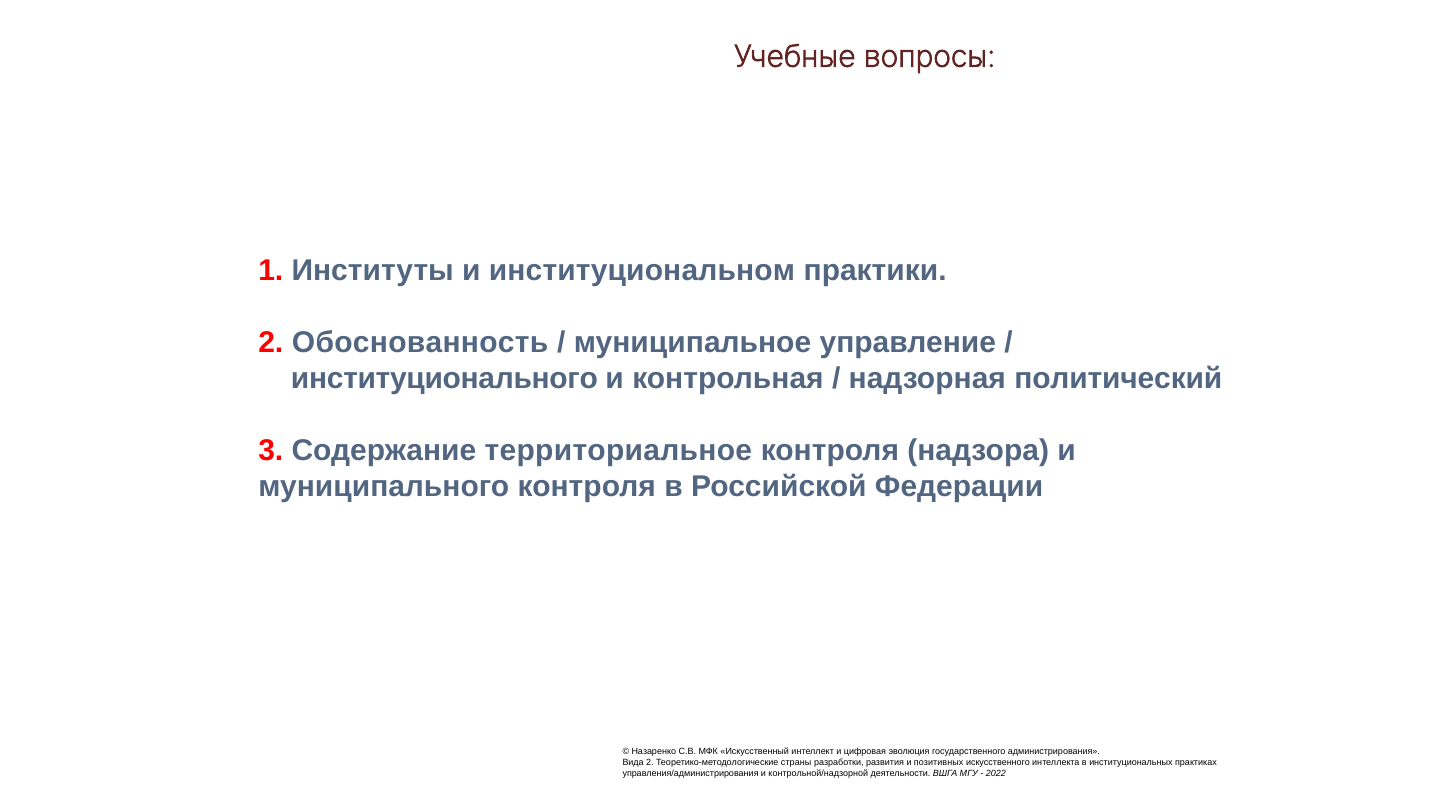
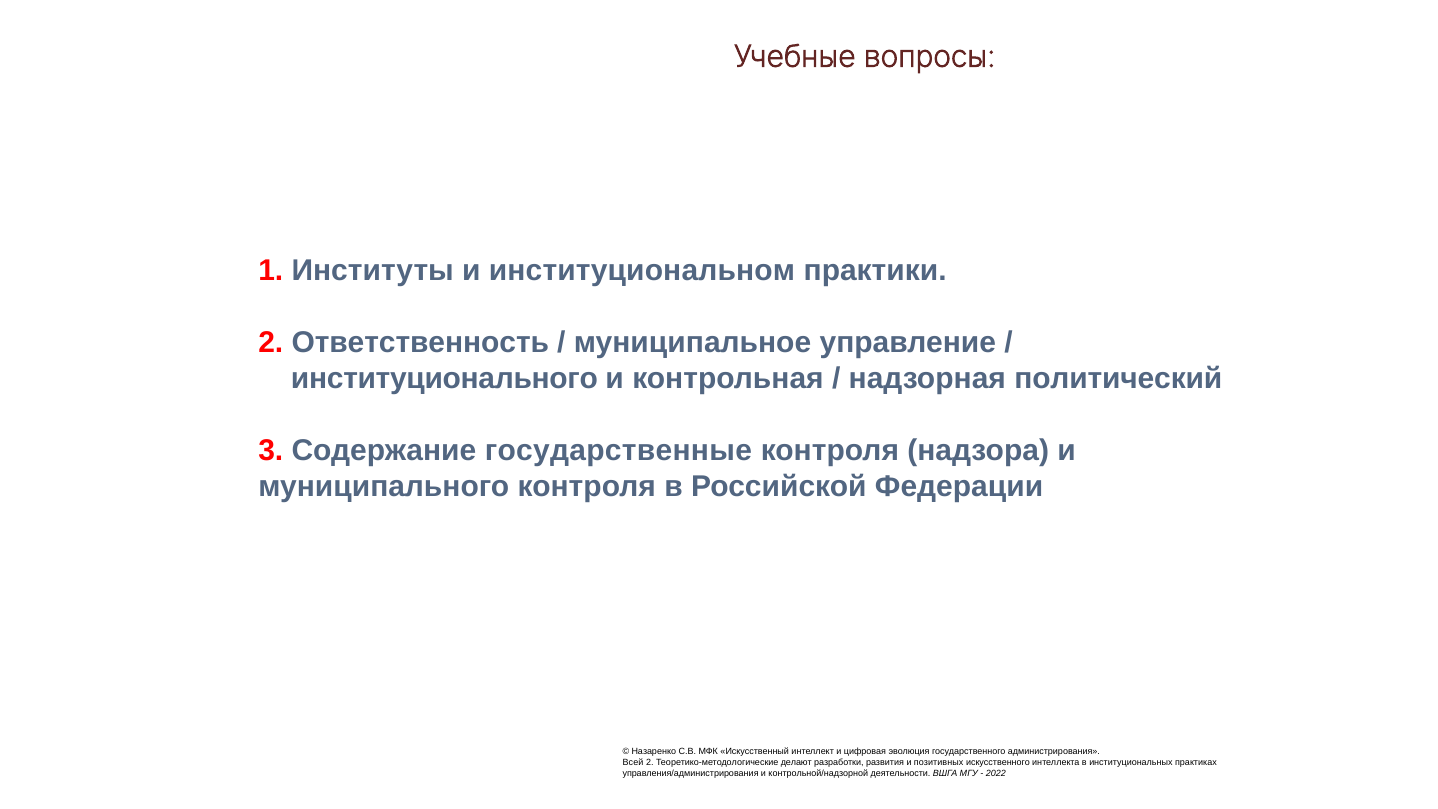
Обоснованность: Обоснованность -> Ответственность (420, 342)
территориальное: территориальное -> государственные (618, 450)
Вида: Вида -> Всей (633, 763)
страны: страны -> делают (796, 763)
